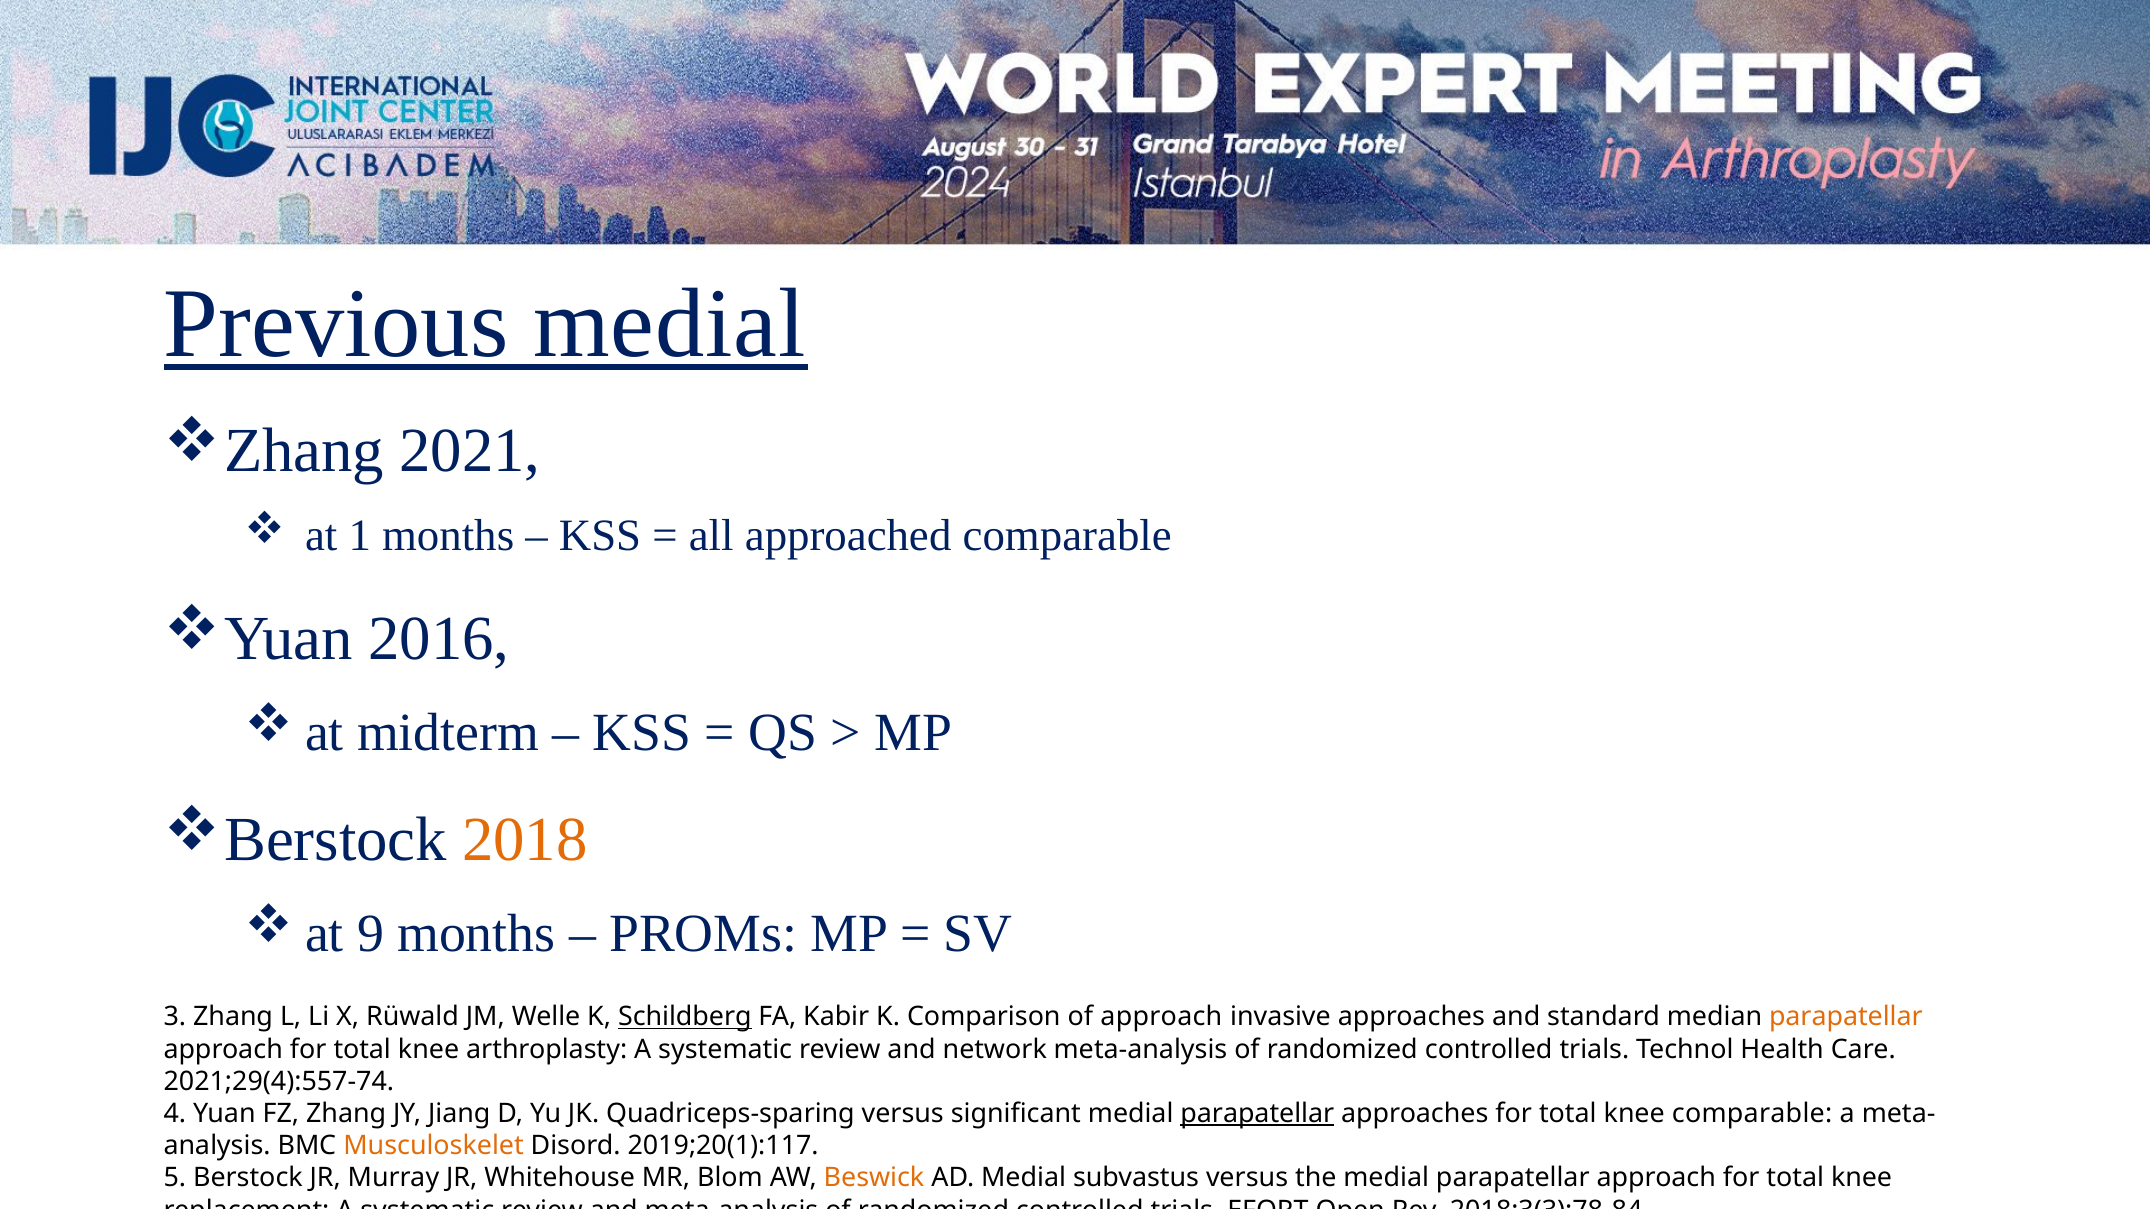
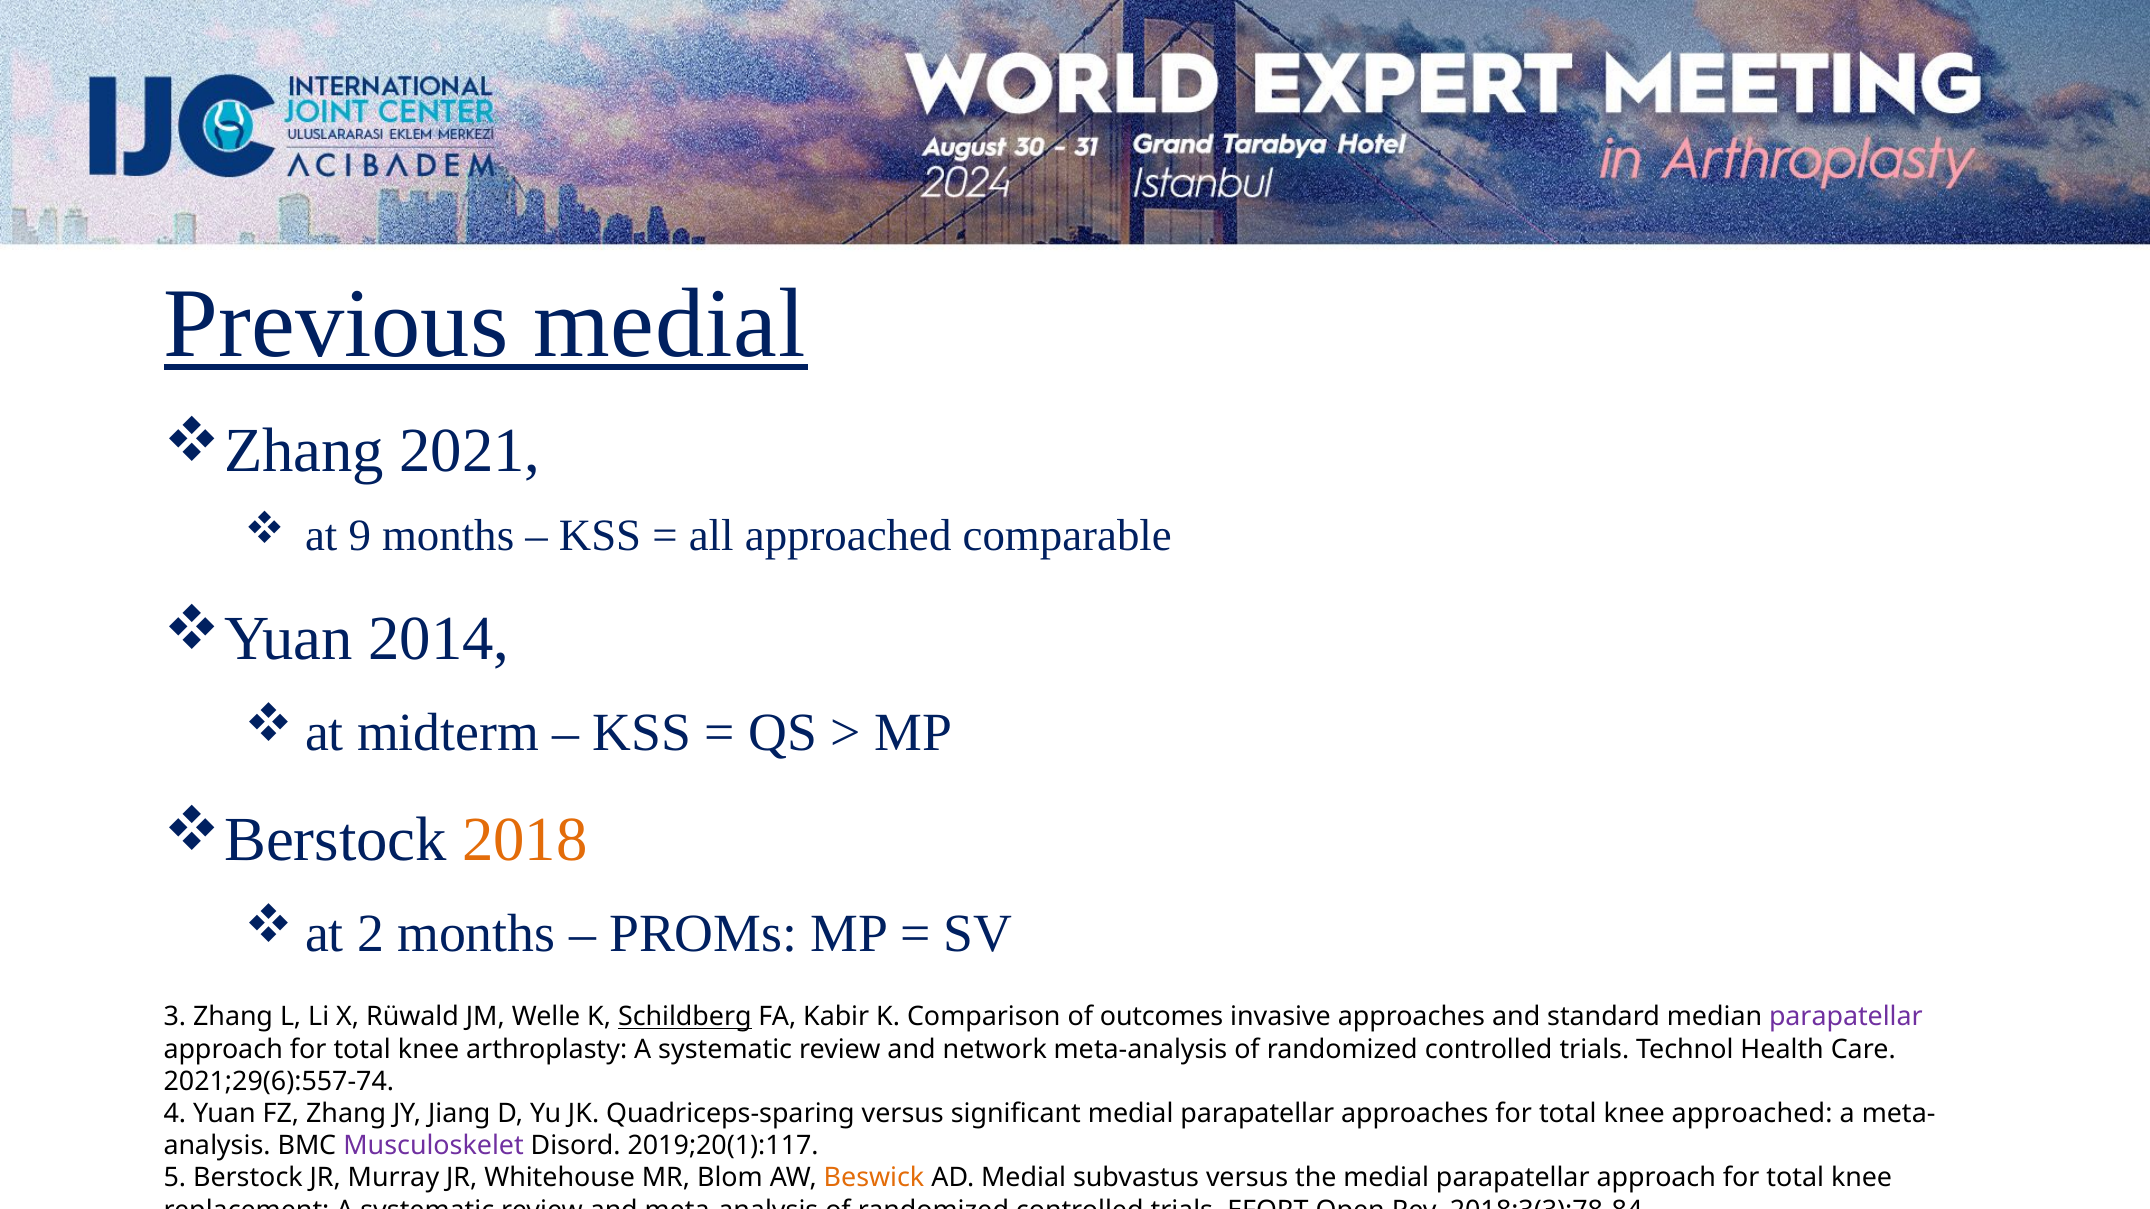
1: 1 -> 9 (360, 536)
2016: 2016 -> 2014 (439, 639)
9: 9 -> 2 (371, 934)
of approach: approach -> outcomes (1162, 1017)
parapatellar colour: orange -> purple (1846, 1017)
2021;29(4):557-74: 2021;29(4):557-74 -> 2021;29(6):557-74 (279, 1082)
parapatellar underline: present -> none (1257, 1114)
knee comparable: comparable -> approached (1752, 1114)
Musculoskelet colour: orange -> purple (434, 1146)
